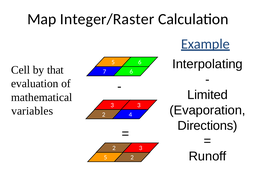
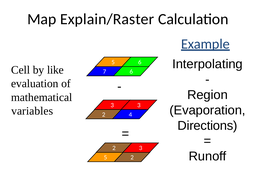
Integer/Raster: Integer/Raster -> Explain/Raster (107, 19)
that: that -> like (55, 70)
Limited: Limited -> Region (208, 95)
